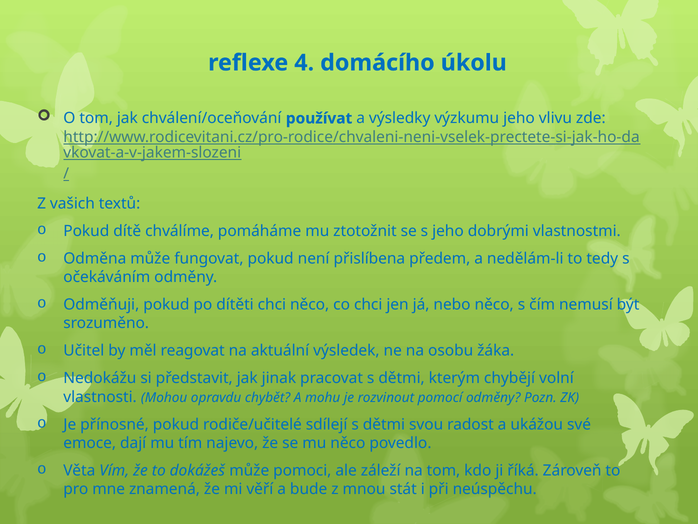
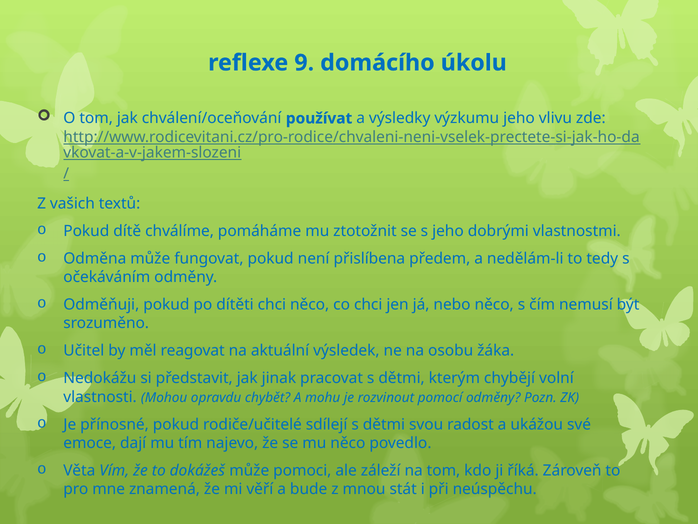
4: 4 -> 9 (304, 63)
